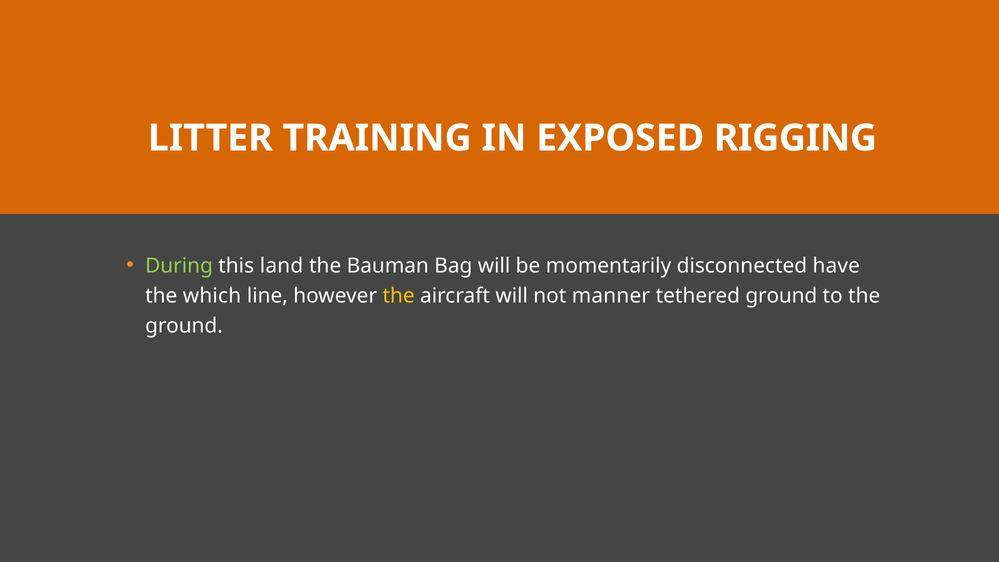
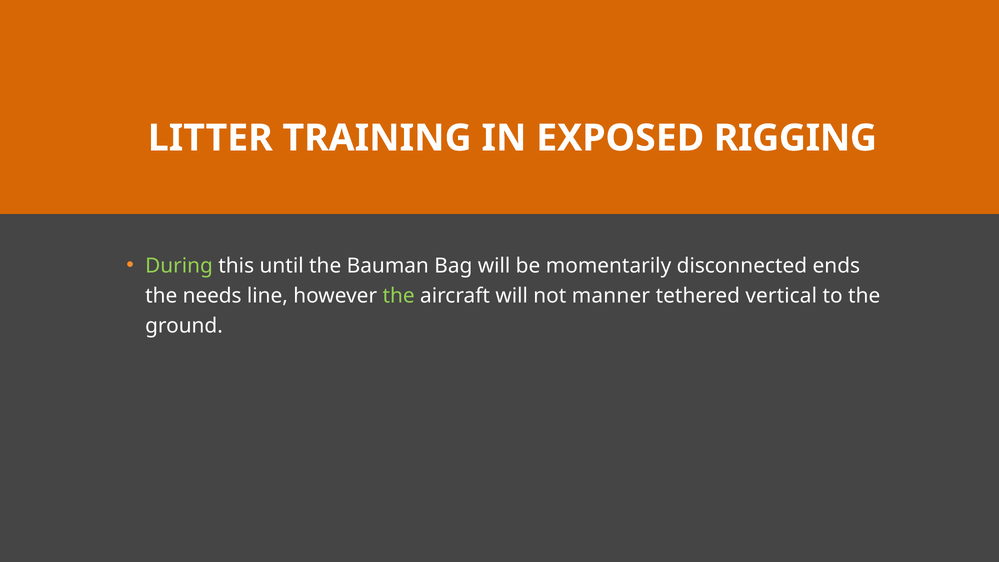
land: land -> until (282, 266)
have: have -> ends (836, 266)
which: which -> needs (212, 296)
the colour: yellow -> light green (399, 296)
tethered ground: ground -> vertical (781, 296)
